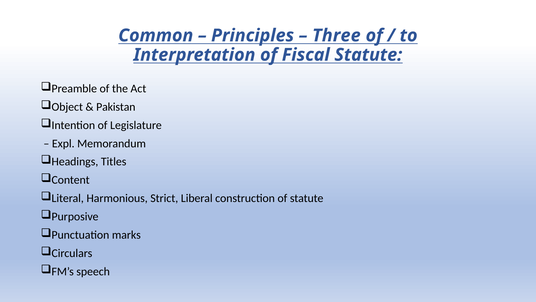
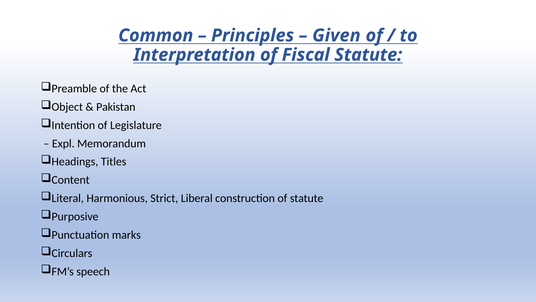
Three: Three -> Given (336, 35)
